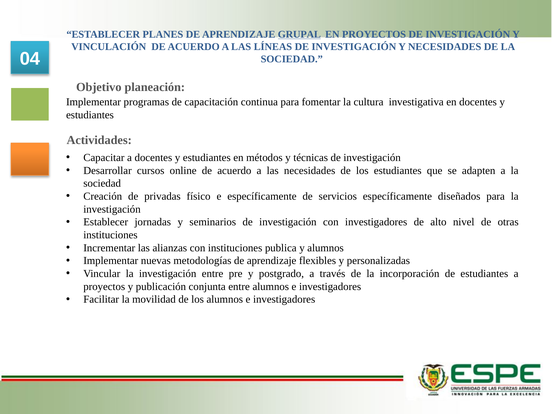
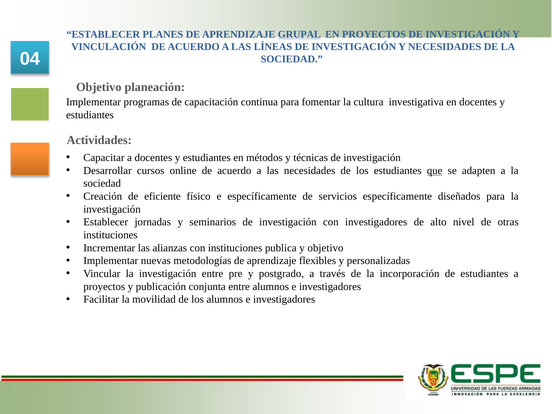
que underline: none -> present (435, 171)
privadas: privadas -> eficiente (163, 196)
y alumnos: alumnos -> objetivo (325, 248)
